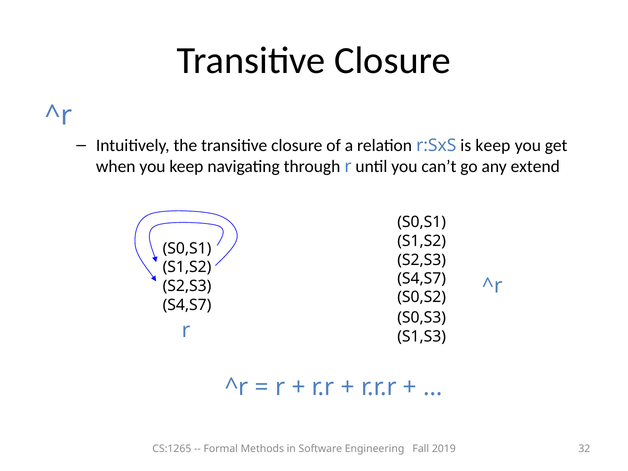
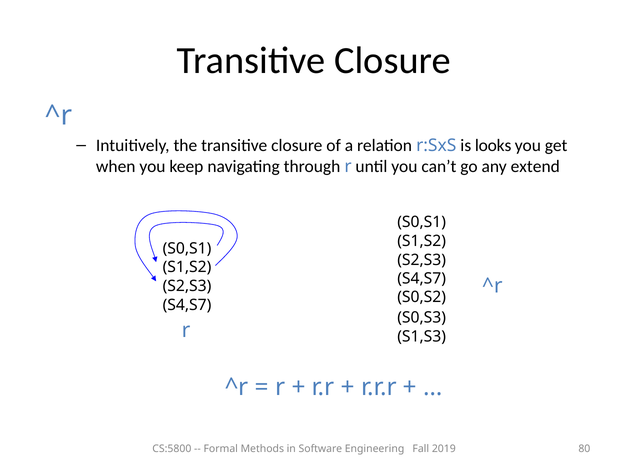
is keep: keep -> looks (493, 145)
CS:1265: CS:1265 -> CS:5800 (172, 449)
32: 32 -> 80 (584, 449)
